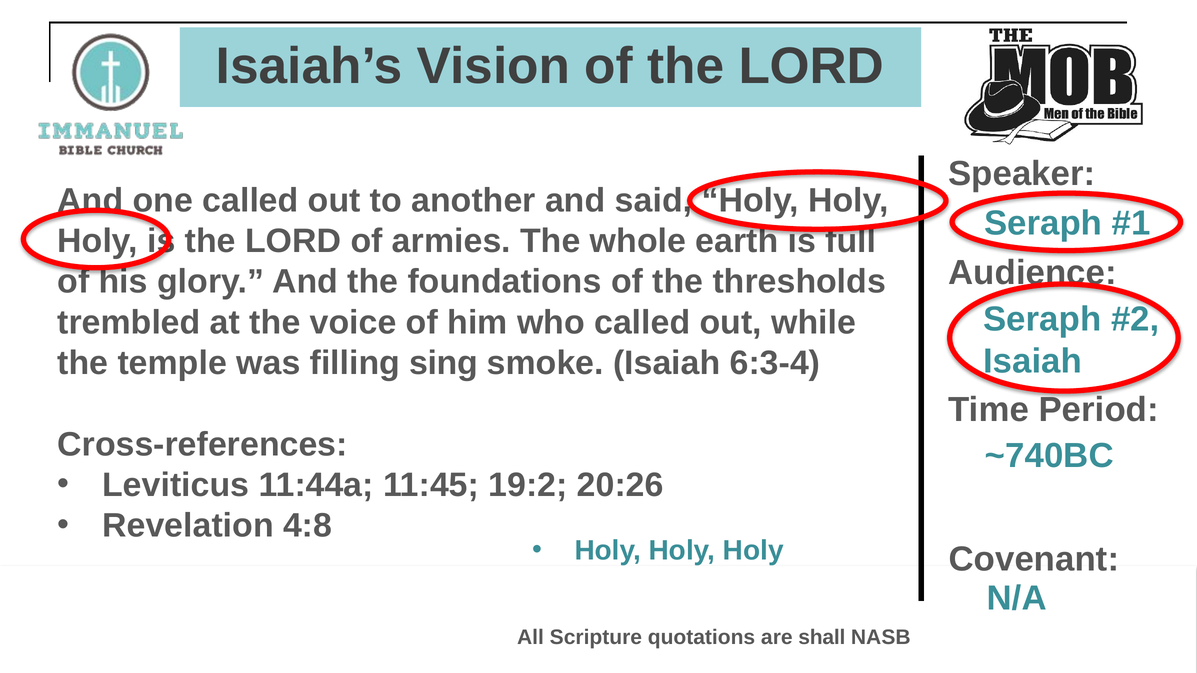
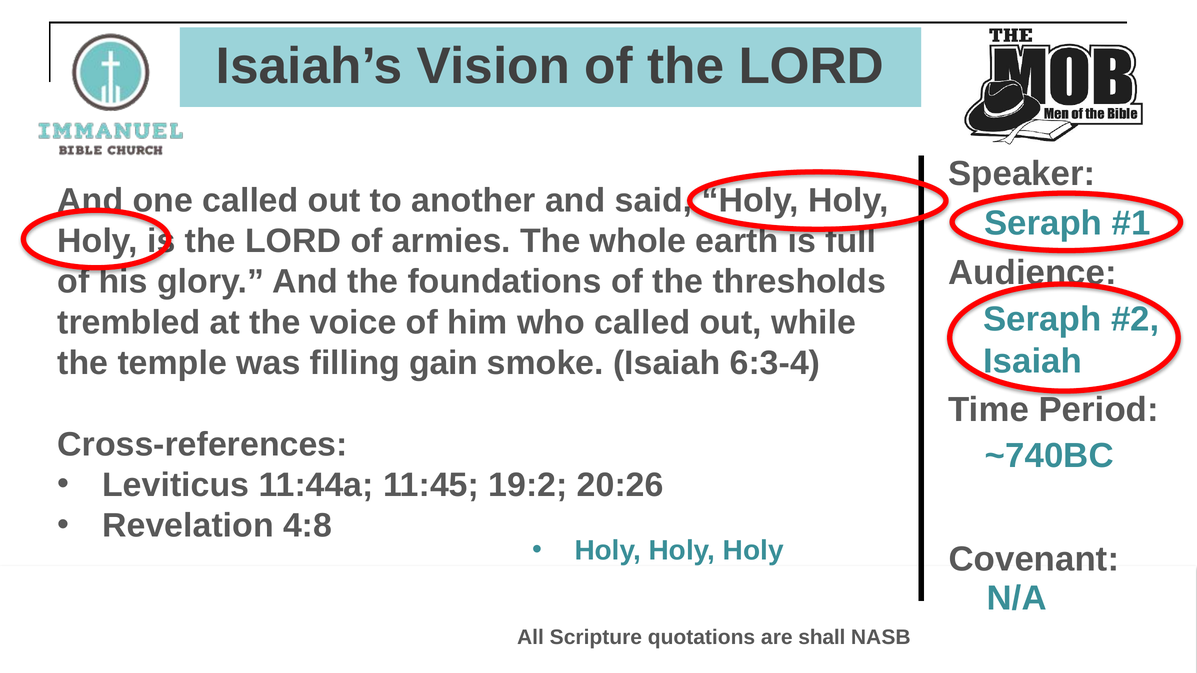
sing: sing -> gain (444, 363)
